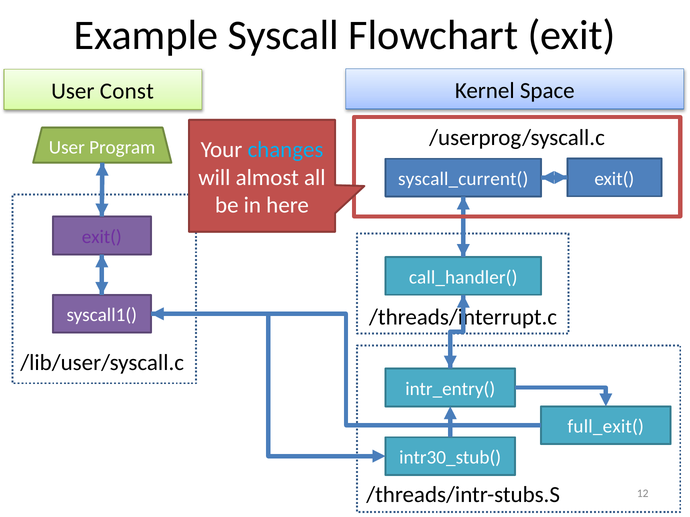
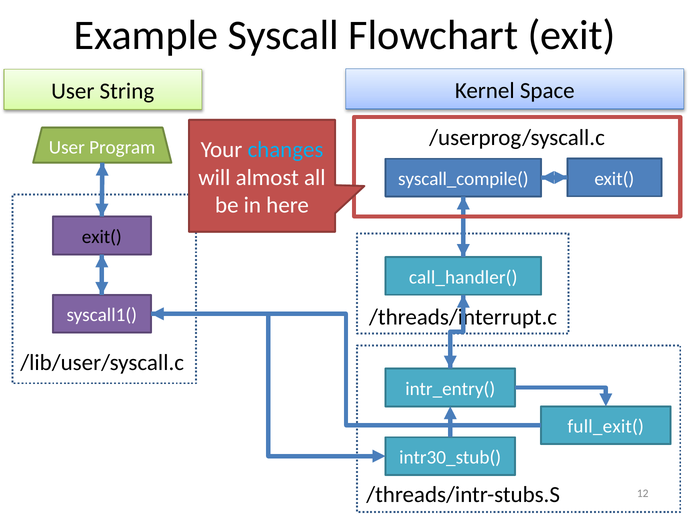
Const: Const -> String (127, 91)
syscall_current(: syscall_current( -> syscall_compile( (463, 179)
exit( colour: purple -> black (102, 237)
